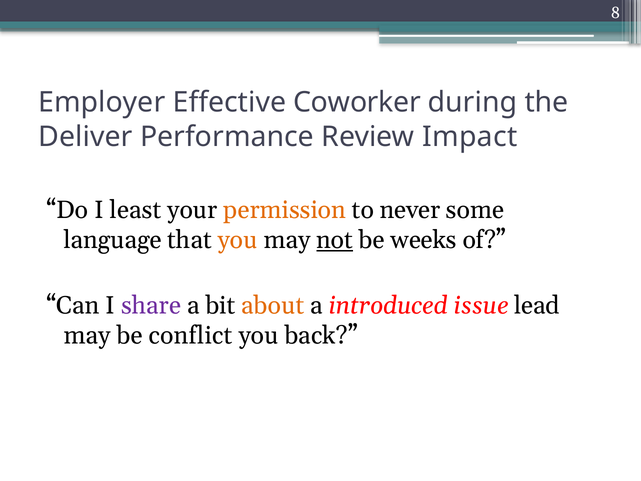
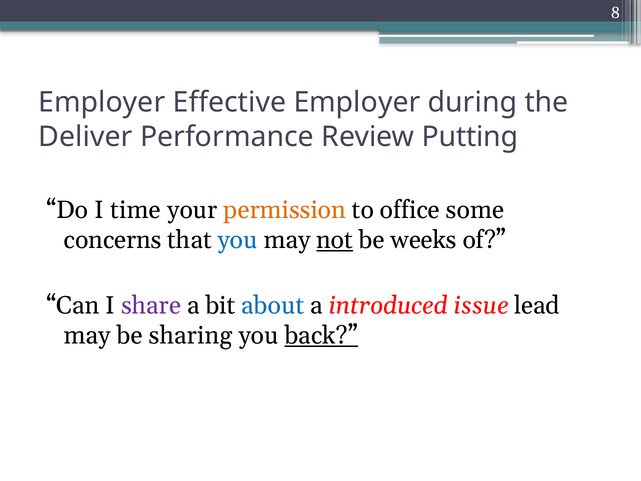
Effective Coworker: Coworker -> Employer (357, 102)
Impact: Impact -> Putting (470, 137)
least: least -> time (135, 210)
never: never -> office (410, 210)
language: language -> concerns (113, 240)
you colour: orange -> blue (238, 240)
about colour: orange -> blue (273, 305)
conflict: conflict -> sharing (190, 335)
back underline: none -> present (321, 335)
